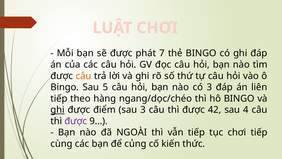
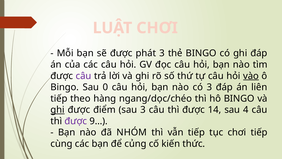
phát 7: 7 -> 3 (162, 53)
câu colour: orange -> purple (84, 76)
vào underline: none -> present (251, 76)
5: 5 -> 0 (105, 87)
42: 42 -> 14 (215, 110)
NGOÀI: NGOÀI -> NHÓM (132, 132)
